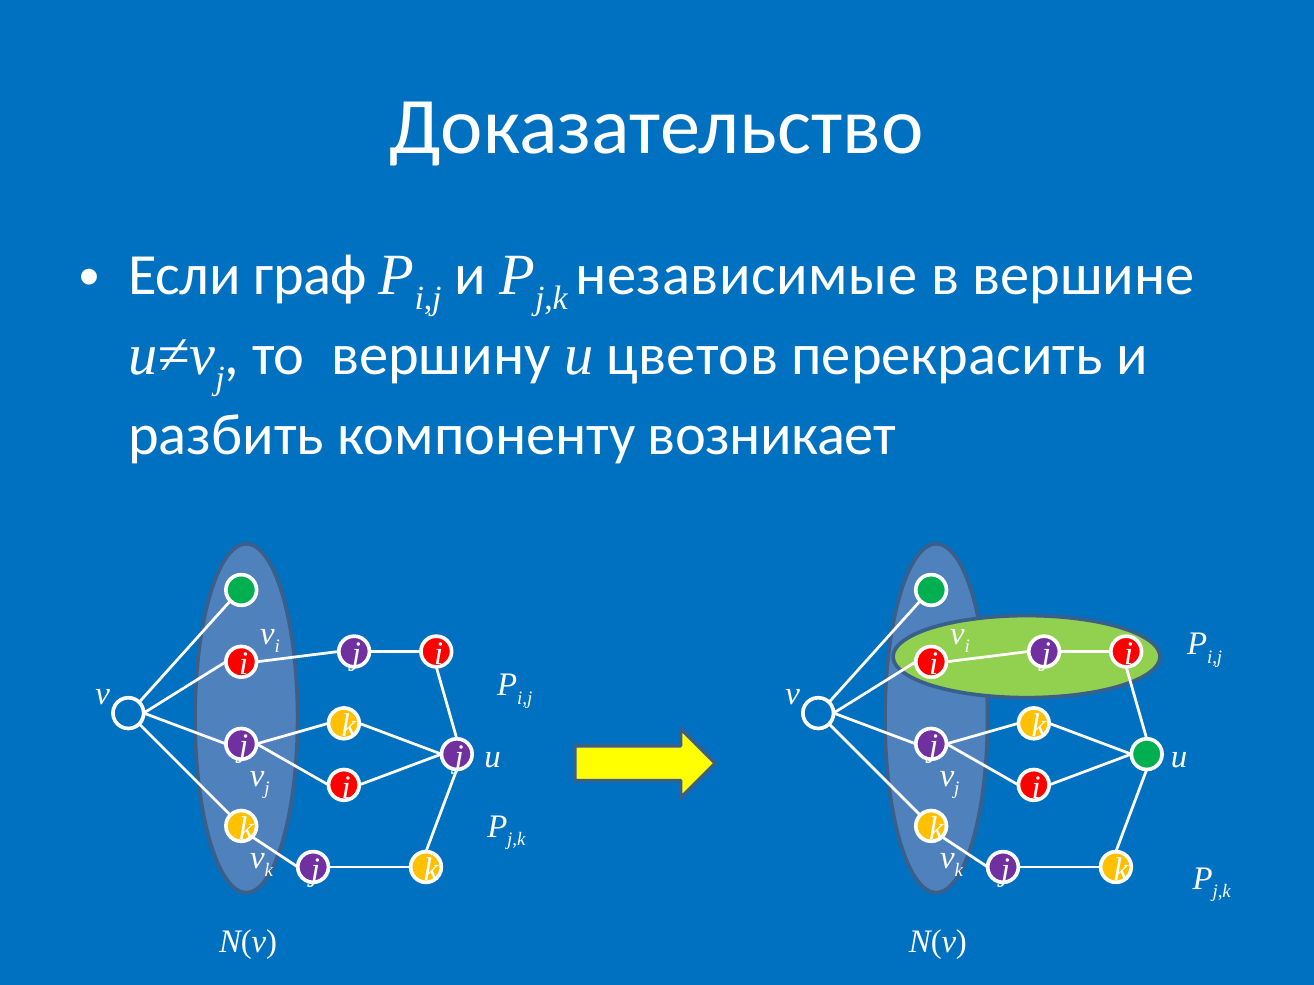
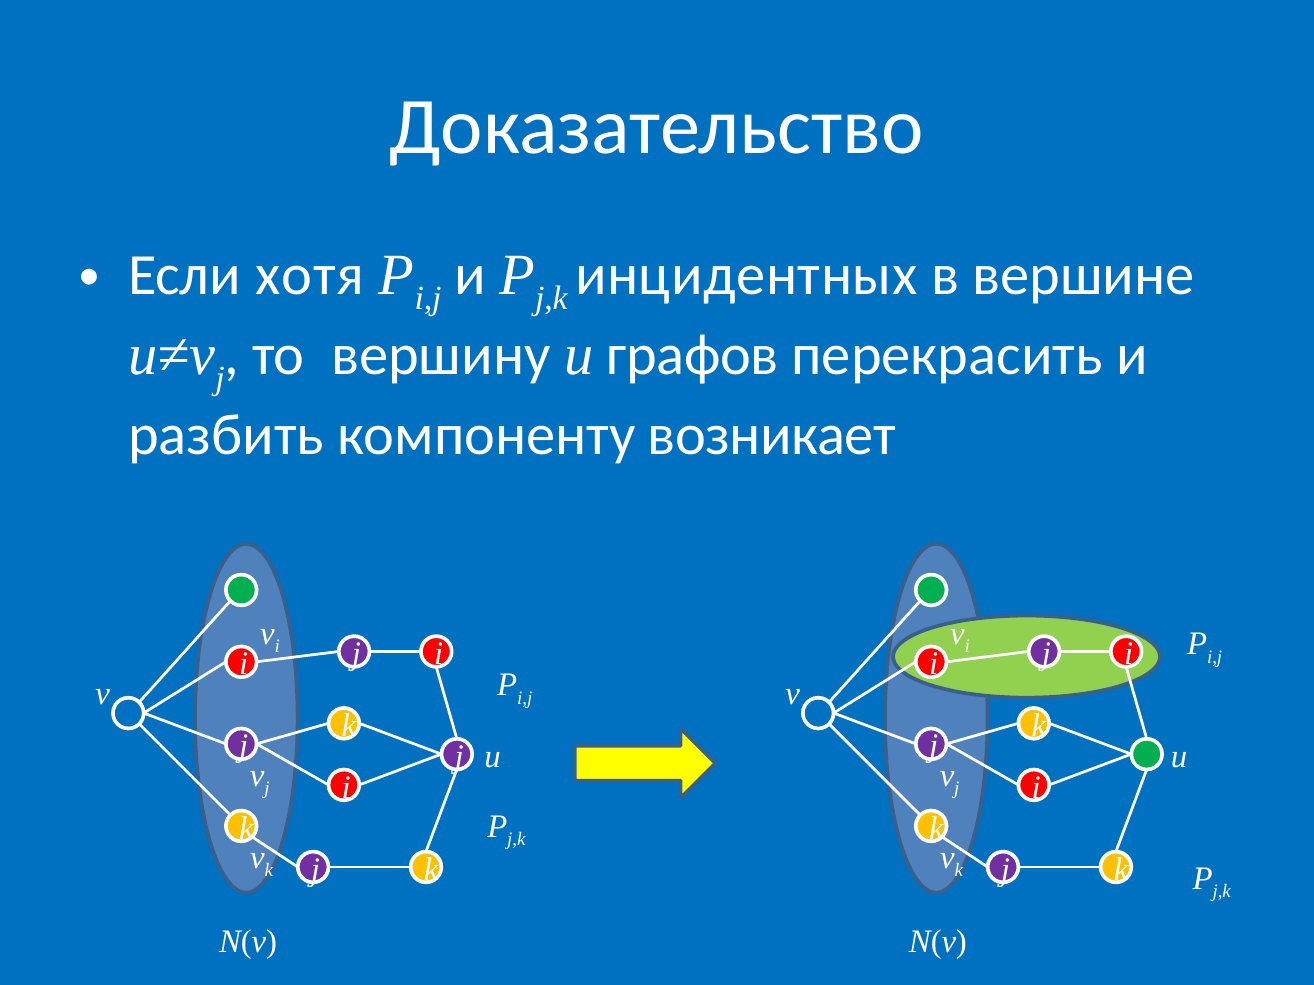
граф: граф -> хотя (310, 276)
независимые: независимые -> инцидентных (746, 276)
цветов: цветов -> графов (693, 355)
